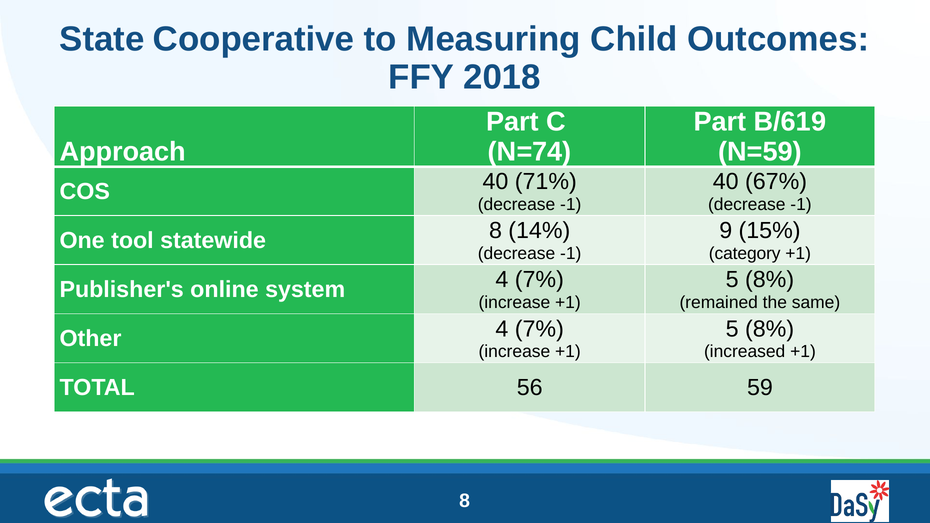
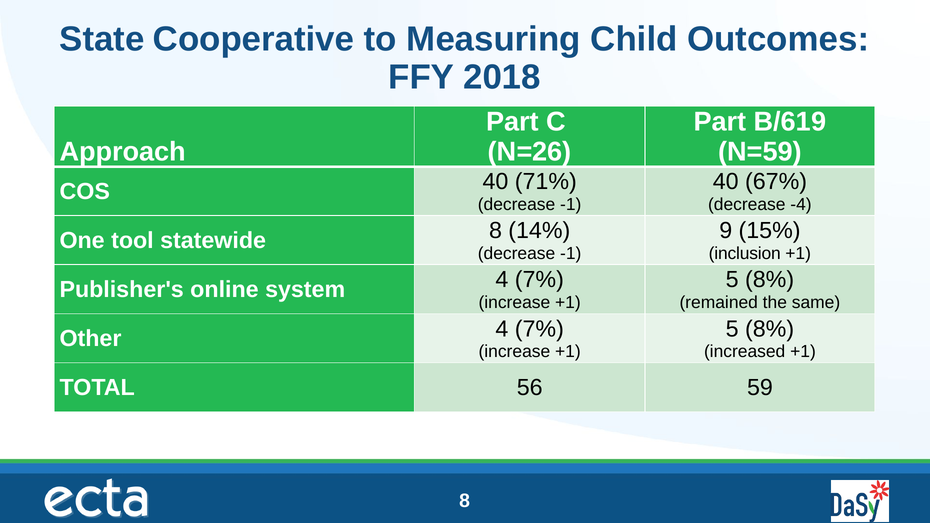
N=74: N=74 -> N=26 (530, 152)
-1: -1 -> -4 (801, 204)
category: category -> inclusion (745, 253)
